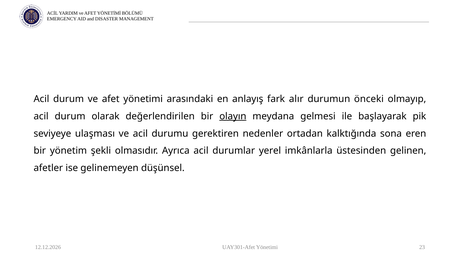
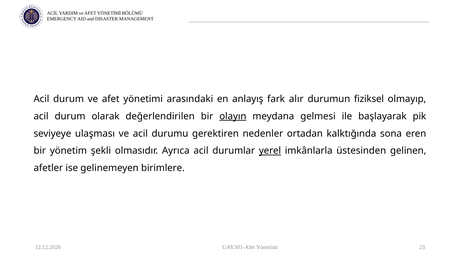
önceki: önceki -> fiziksel (369, 99)
yerel underline: none -> present (270, 151)
düşünsel: düşünsel -> birimlere (163, 168)
